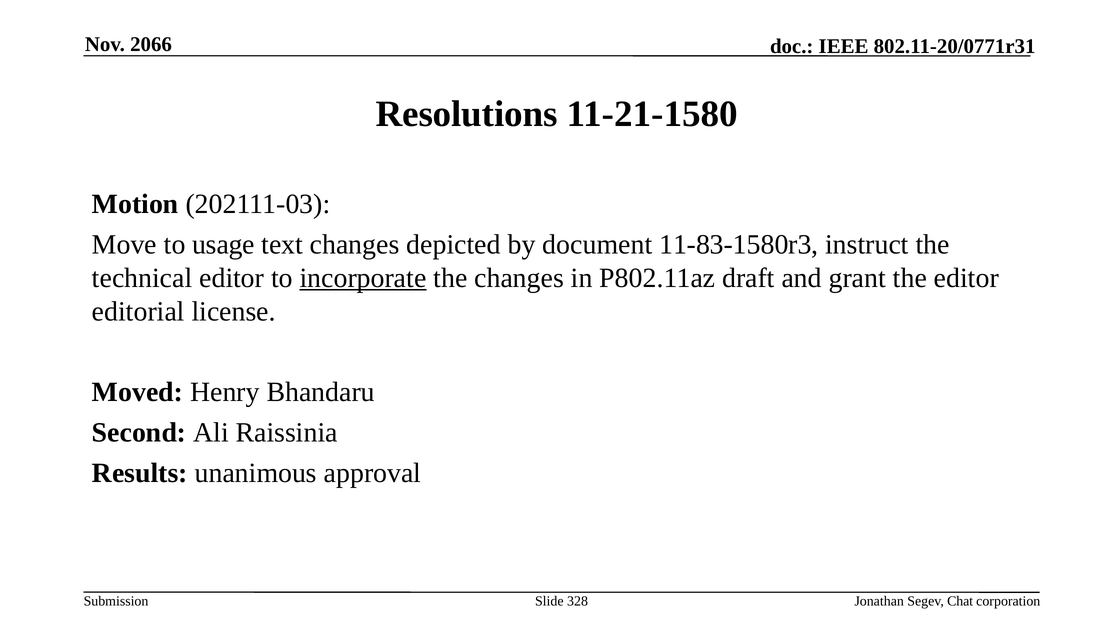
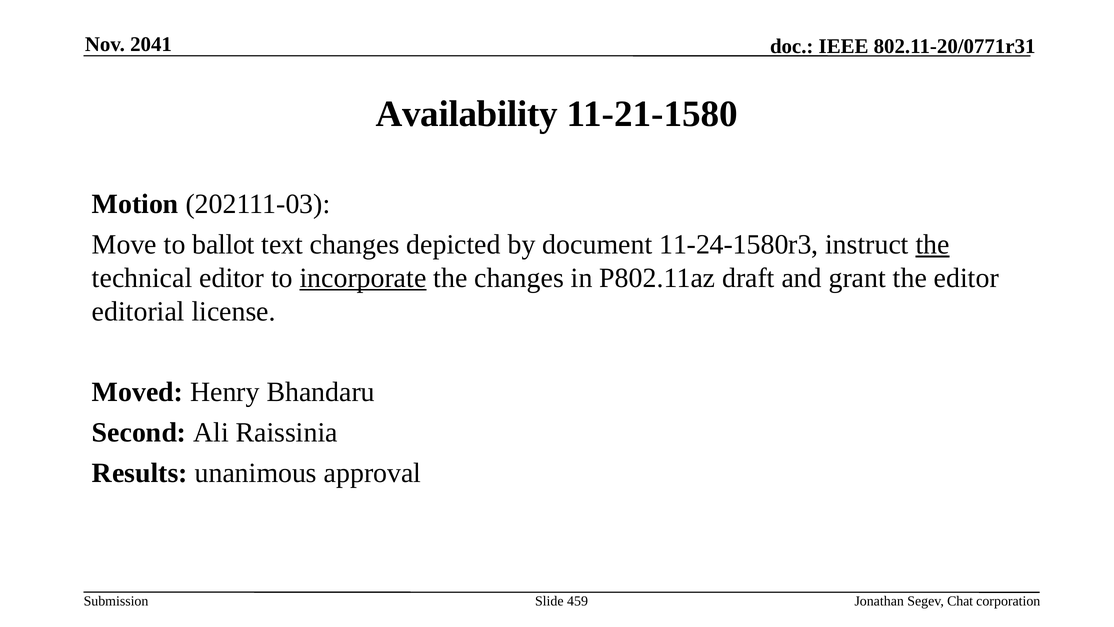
2066: 2066 -> 2041 (151, 44)
Resolutions: Resolutions -> Availability (467, 114)
usage: usage -> ballot (223, 244)
11-83-1580r3: 11-83-1580r3 -> 11-24-1580r3 (739, 244)
the underline: none -> present (933, 244)
328: 328 -> 459 (578, 601)
